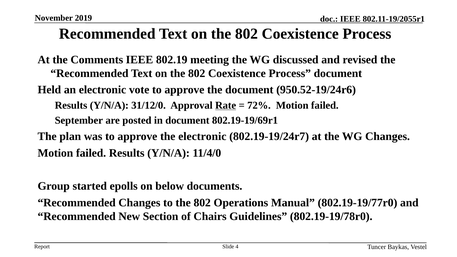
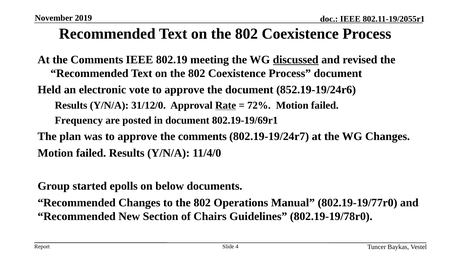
discussed underline: none -> present (296, 60)
950.52-19/24r6: 950.52-19/24r6 -> 852.19-19/24r6 (316, 90)
September: September -> Frequency (79, 120)
approve the electronic: electronic -> comments (202, 136)
